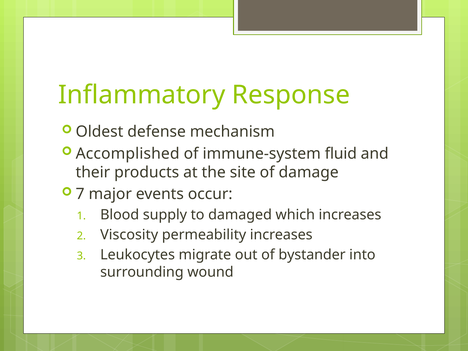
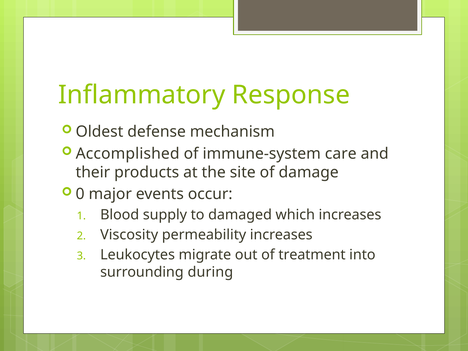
fluid: fluid -> care (341, 154)
7: 7 -> 0 (80, 194)
bystander: bystander -> treatment (312, 255)
wound: wound -> during (210, 272)
